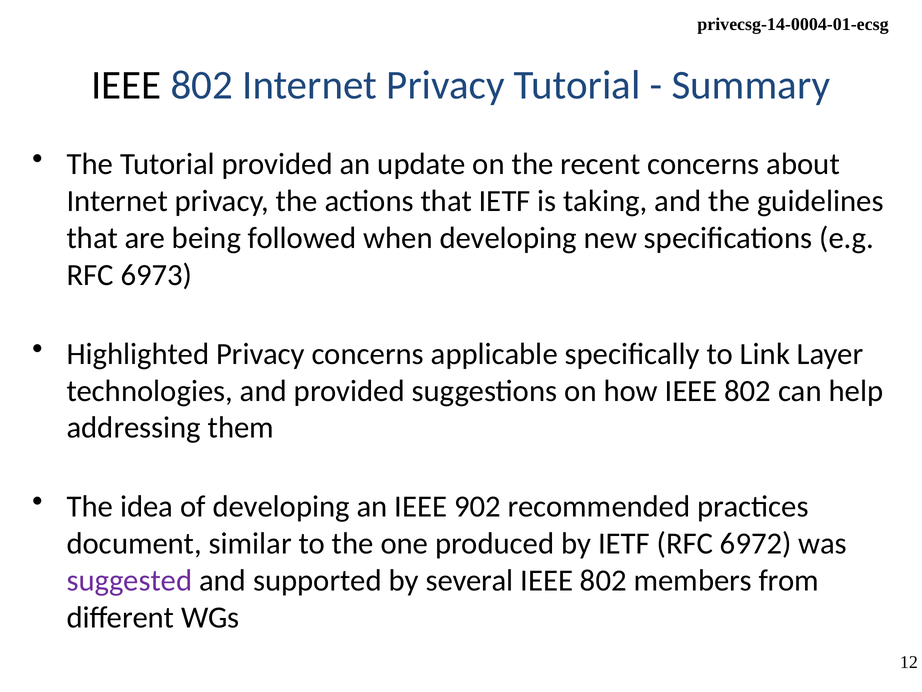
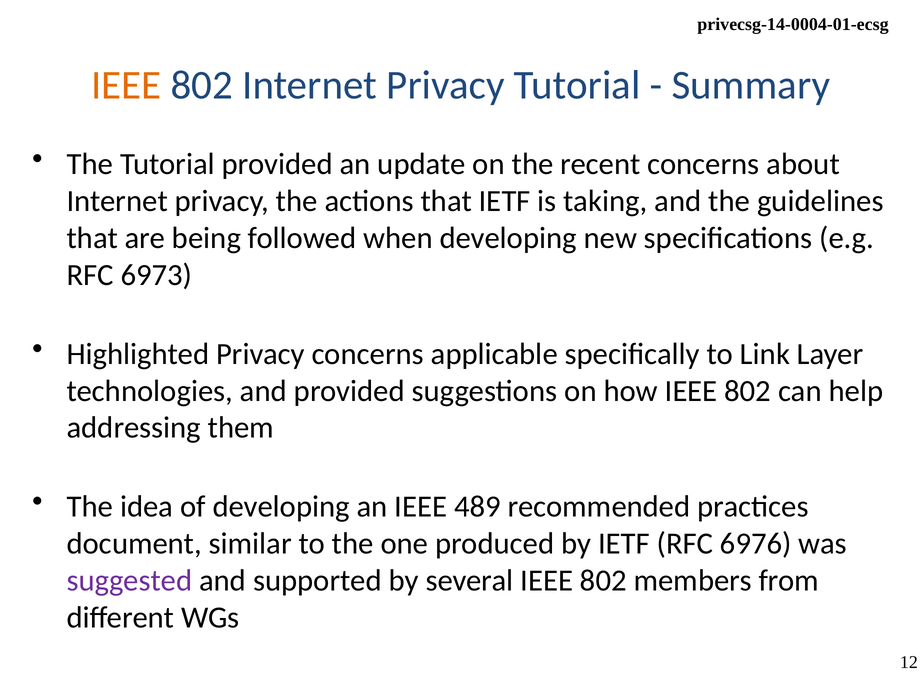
IEEE colour: black -> orange (126, 85)
902: 902 -> 489 (478, 506)
6972: 6972 -> 6976 (756, 543)
